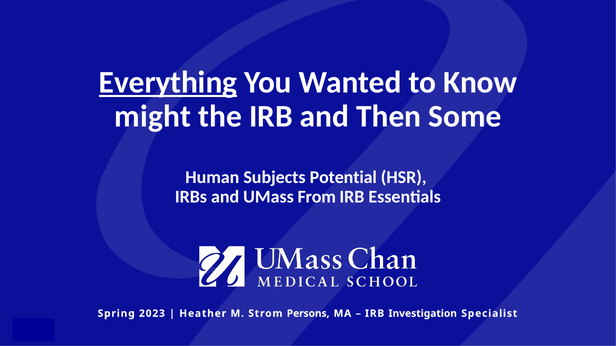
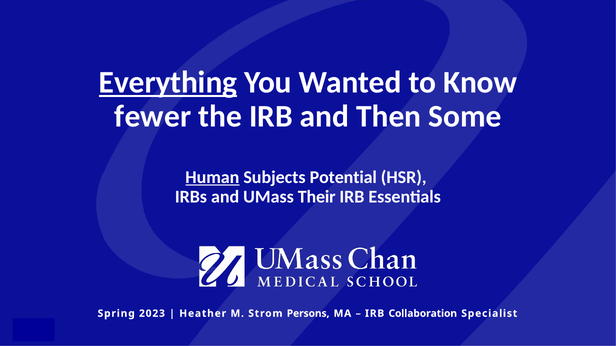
might: might -> fewer (153, 117)
Human underline: none -> present (212, 177)
From: From -> Their (317, 197)
Investigation: Investigation -> Collaboration (423, 314)
